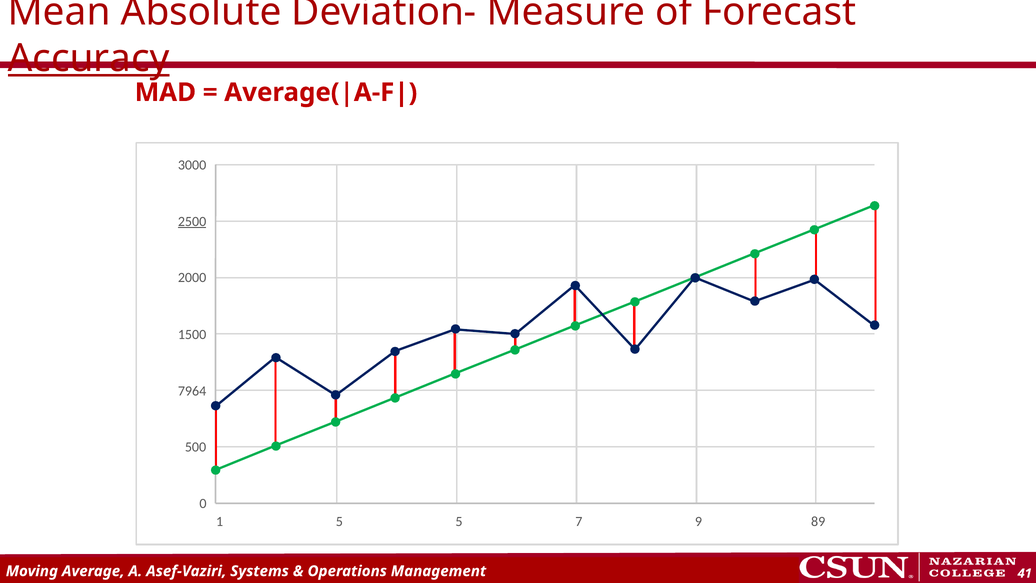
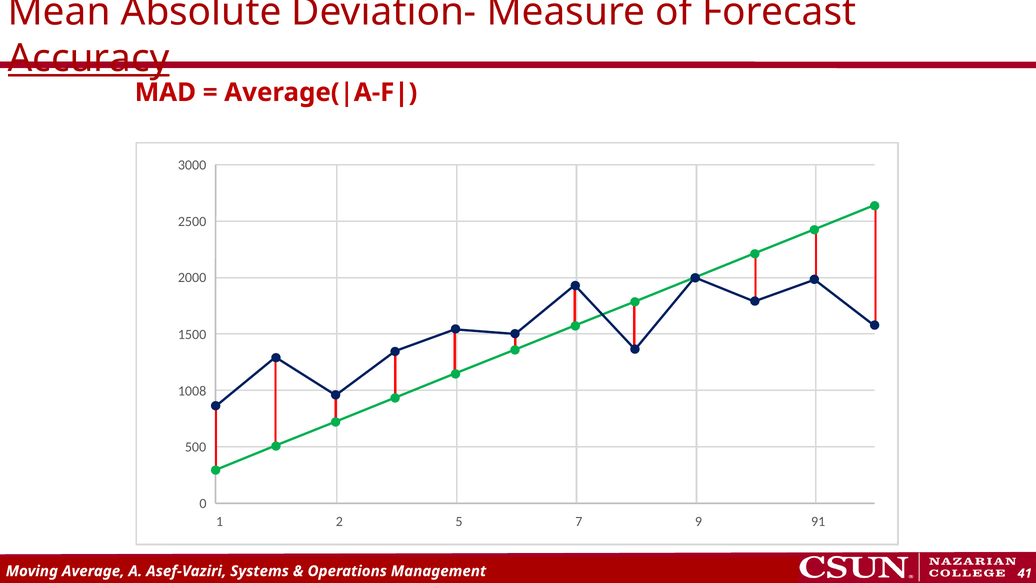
2500 underline: present -> none (192, 221)
7964: 7964 -> 1008 (192, 391)
1 5: 5 -> 2 (339, 521)
89: 89 -> 91 (818, 521)
